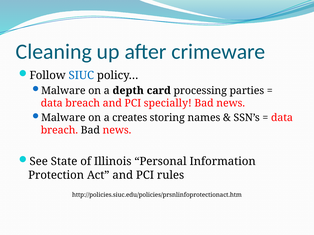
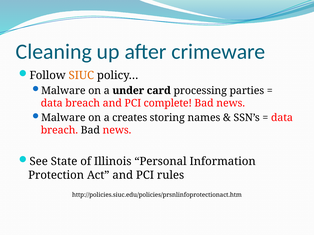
SIUC colour: blue -> orange (81, 76)
depth: depth -> under (128, 91)
specially: specially -> complete (168, 103)
